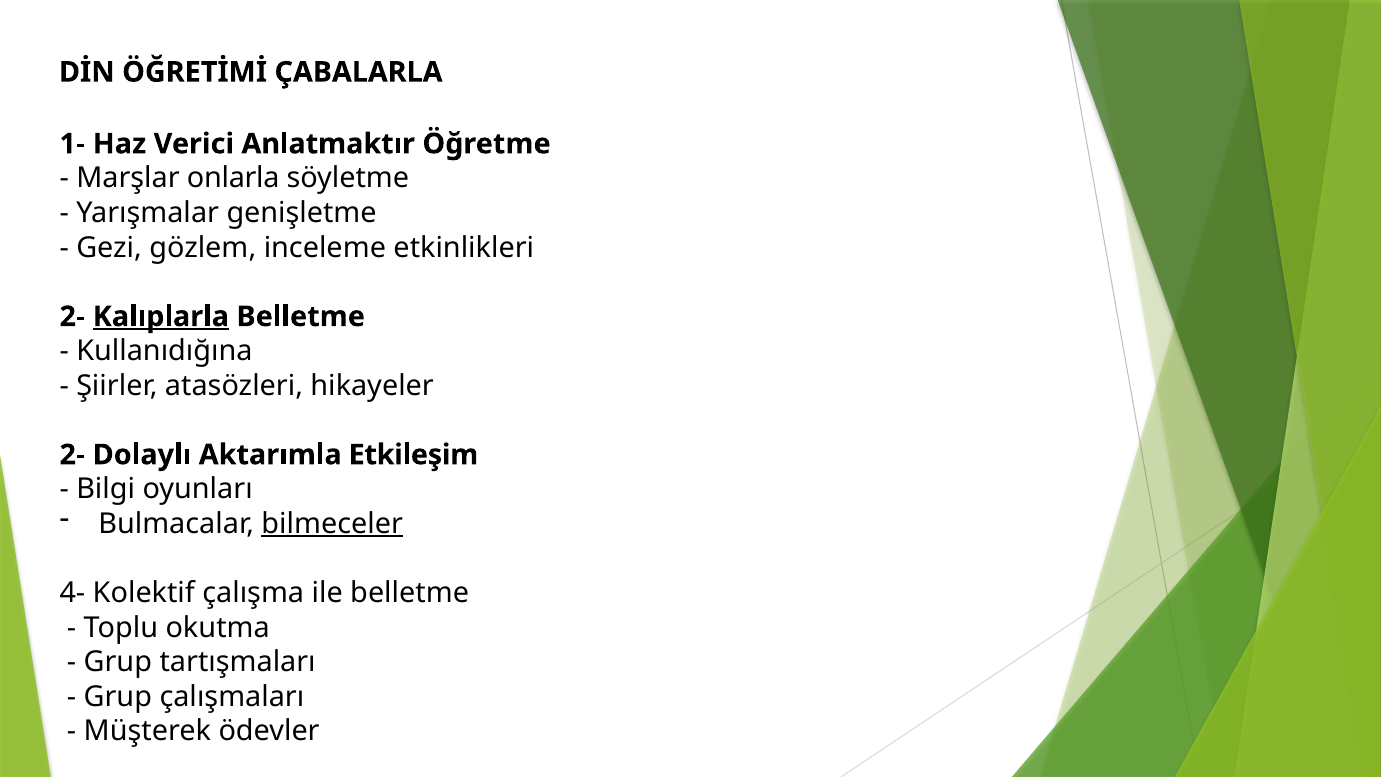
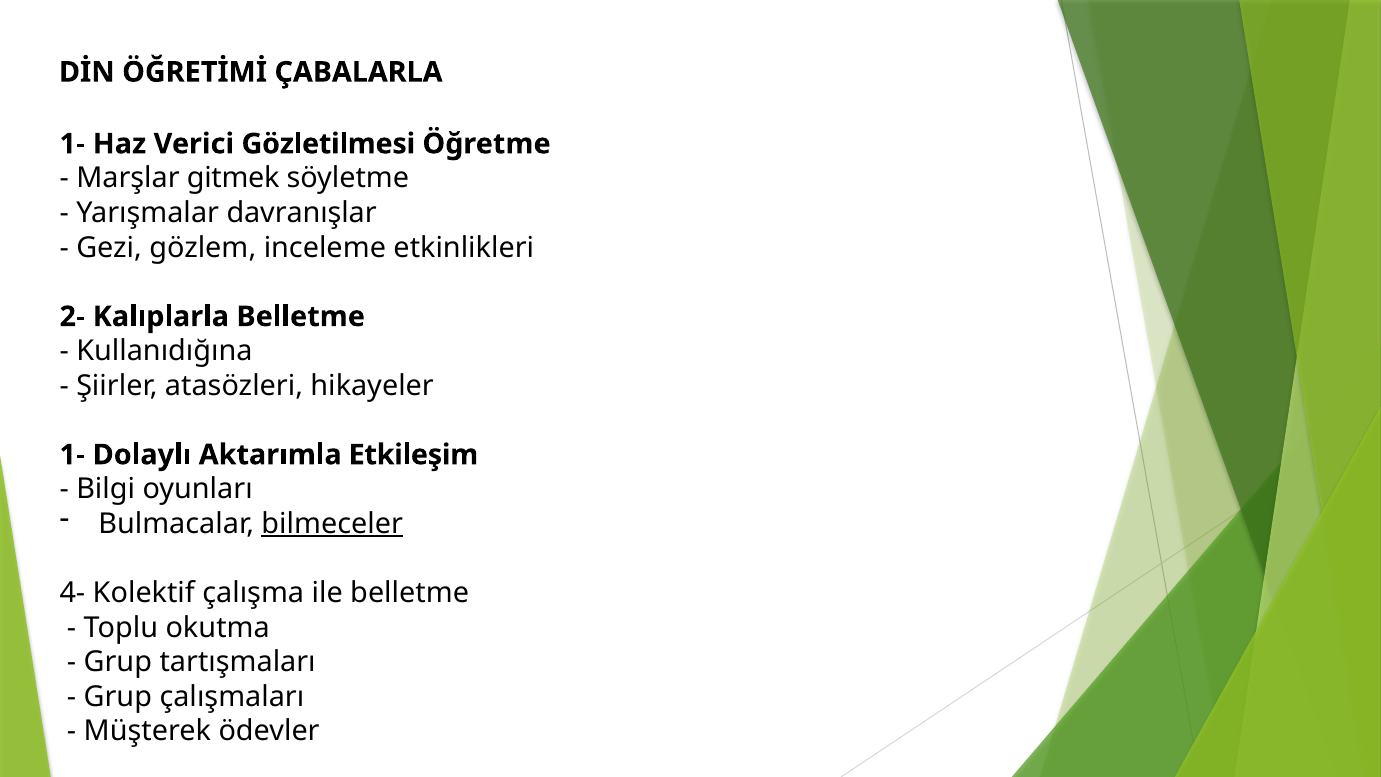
Anlatmaktır: Anlatmaktır -> Gözletilmesi (328, 144)
onlarla: onlarla -> gitmek (233, 178)
genişletme: genişletme -> davranışlar (302, 213)
Kalıplarla underline: present -> none (161, 317)
2-: 2- -> 1- (72, 455)
